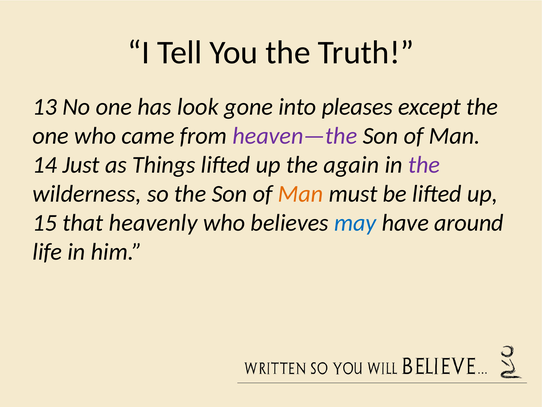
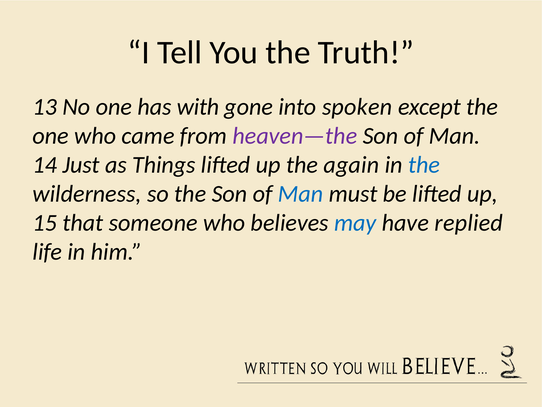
look: look -> with (198, 107)
pleases: pleases -> spoken (357, 107)
the colour: purple -> blue (424, 165)
Man colour: orange -> blue (301, 194)
heavenly: heavenly -> someone (153, 223)
around: around -> replied (469, 223)
